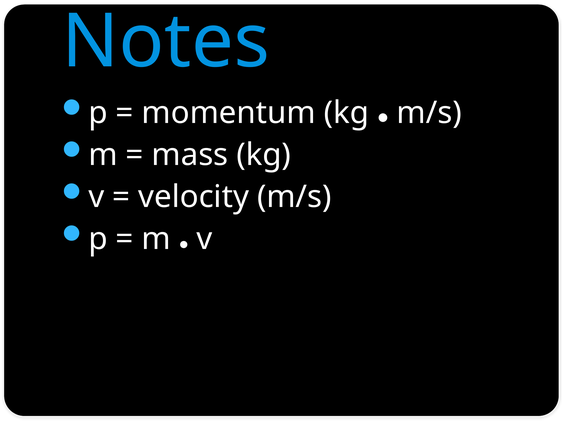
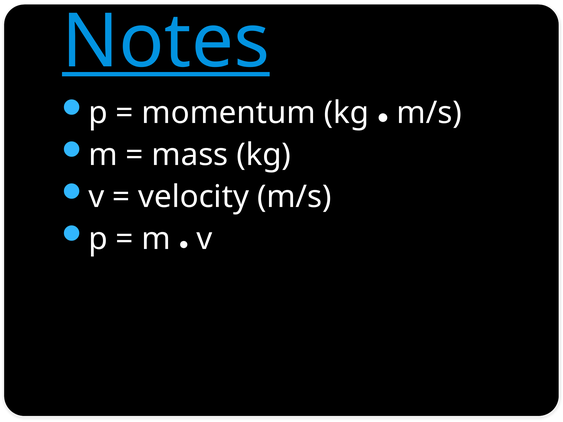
Notes underline: none -> present (166, 42)
